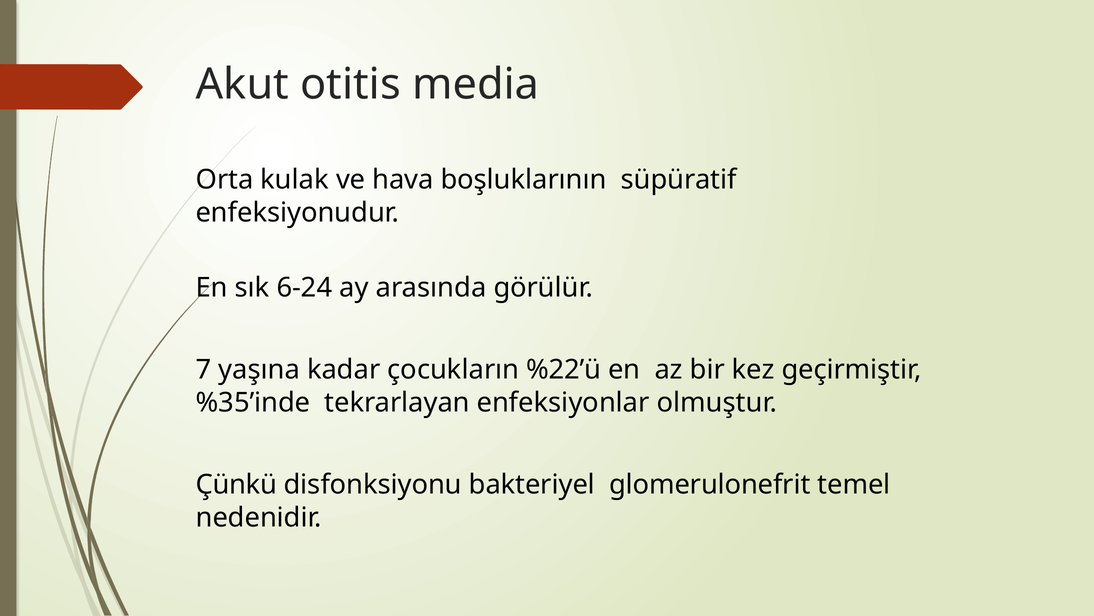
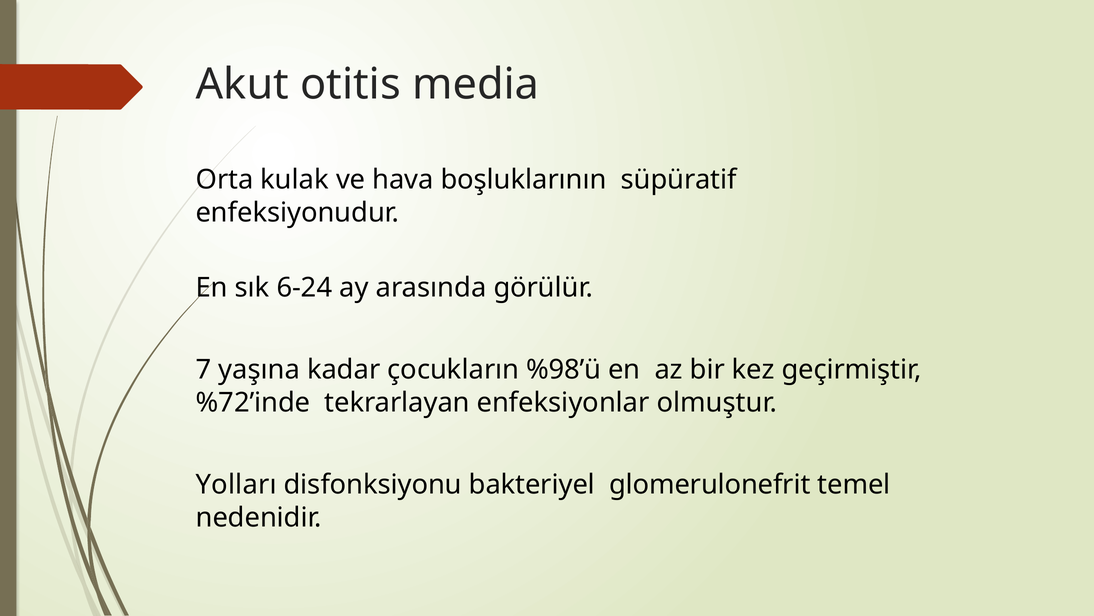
%22’ü: %22’ü -> %98’ü (564, 369)
%35’inde: %35’inde -> %72’inde (253, 402)
Çünkü: Çünkü -> Yolları (236, 484)
